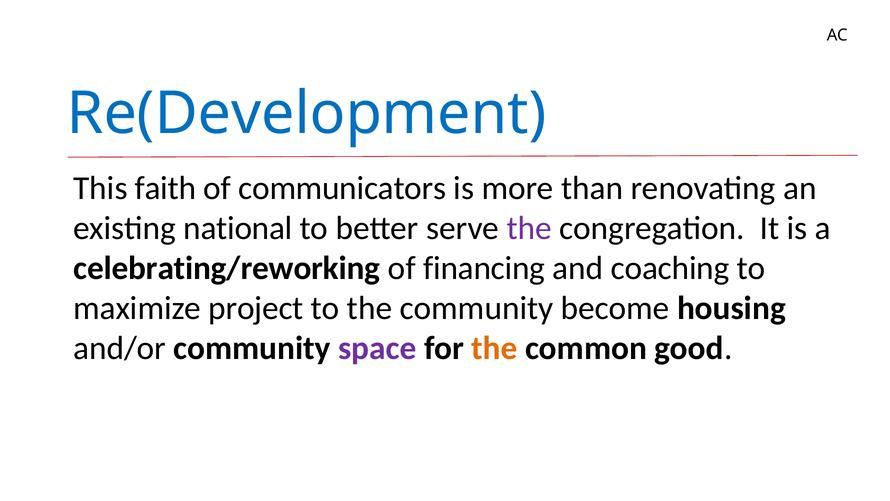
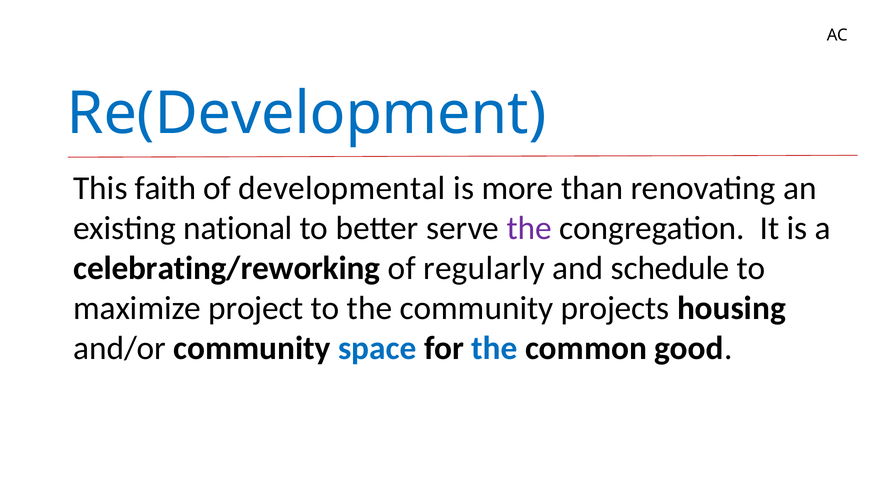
communicators: communicators -> developmental (342, 188)
financing: financing -> regularly (484, 268)
coaching: coaching -> schedule (670, 268)
become: become -> projects (615, 308)
space colour: purple -> blue (377, 348)
the colour: orange -> blue (495, 348)
